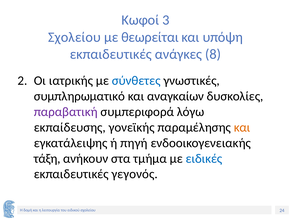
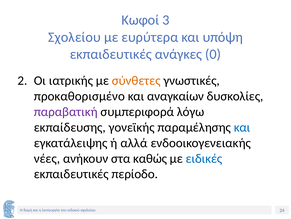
θεωρείται: θεωρείται -> ευρύτερα (150, 37)
8: 8 -> 0 (213, 54)
σύνθετες colour: blue -> orange (136, 80)
συμπληρωματικό: συμπληρωματικό -> προκαθορισμένο (79, 96)
και colour: orange -> blue (242, 127)
πηγή: πηγή -> αλλά (134, 142)
τάξη: τάξη -> νέες (47, 158)
τμήμα: τμήμα -> καθώς (150, 158)
γεγονός: γεγονός -> περίοδο (135, 174)
